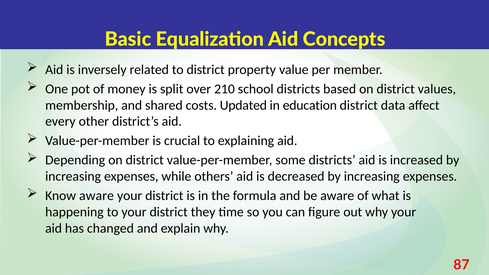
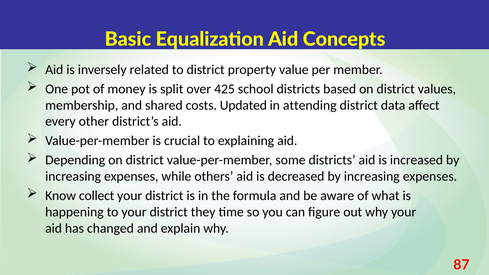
210: 210 -> 425 (225, 89)
education: education -> attending (310, 105)
Know aware: aware -> collect (97, 196)
